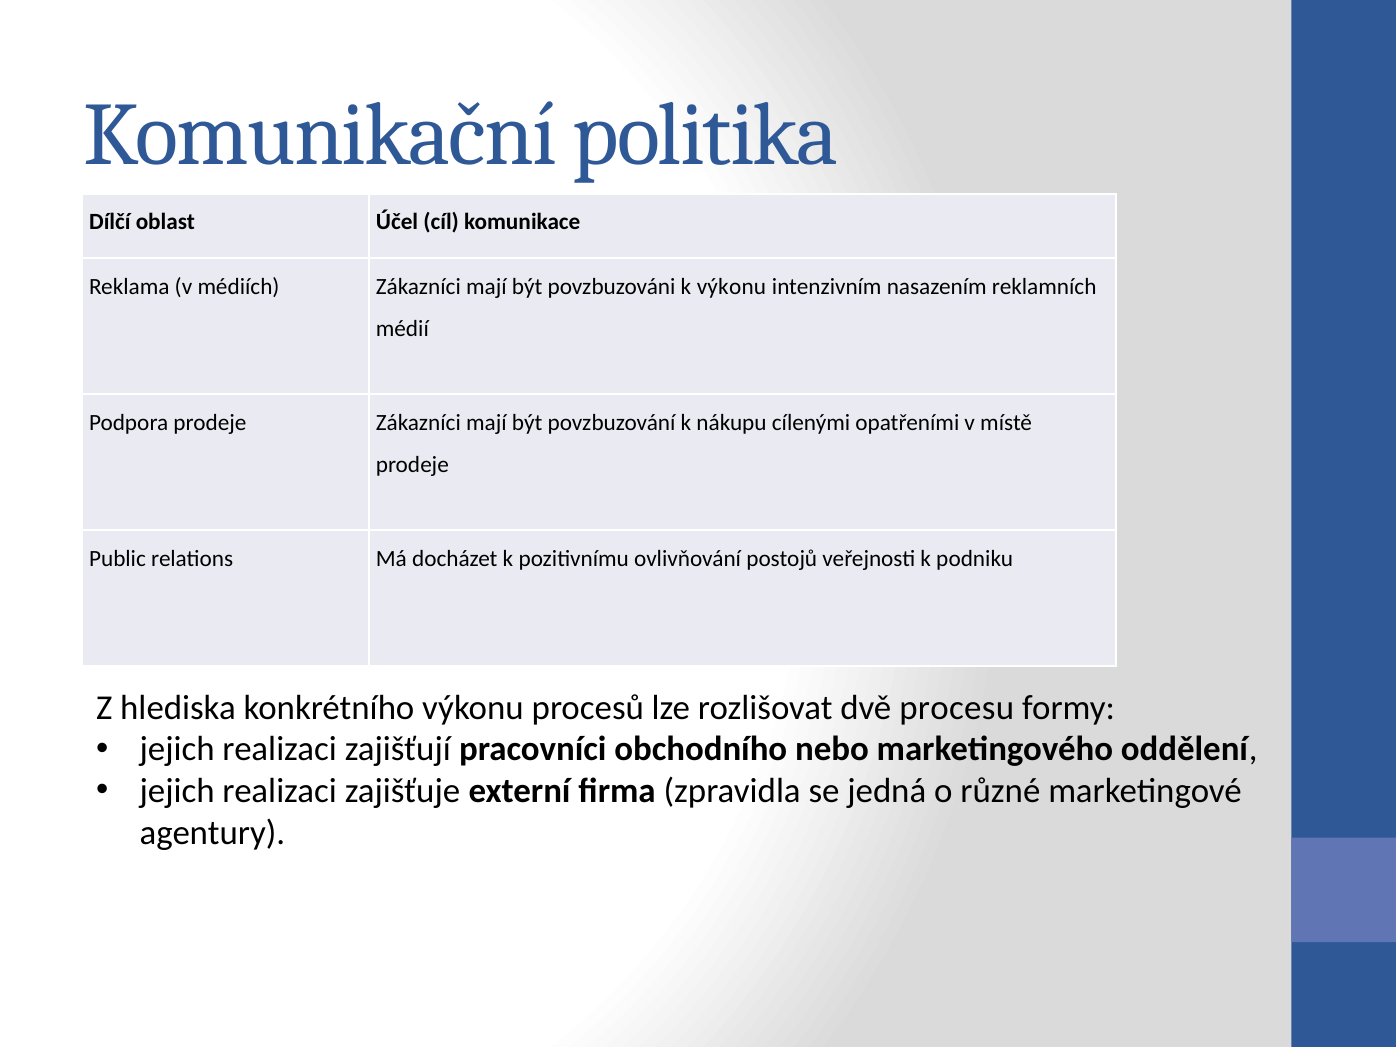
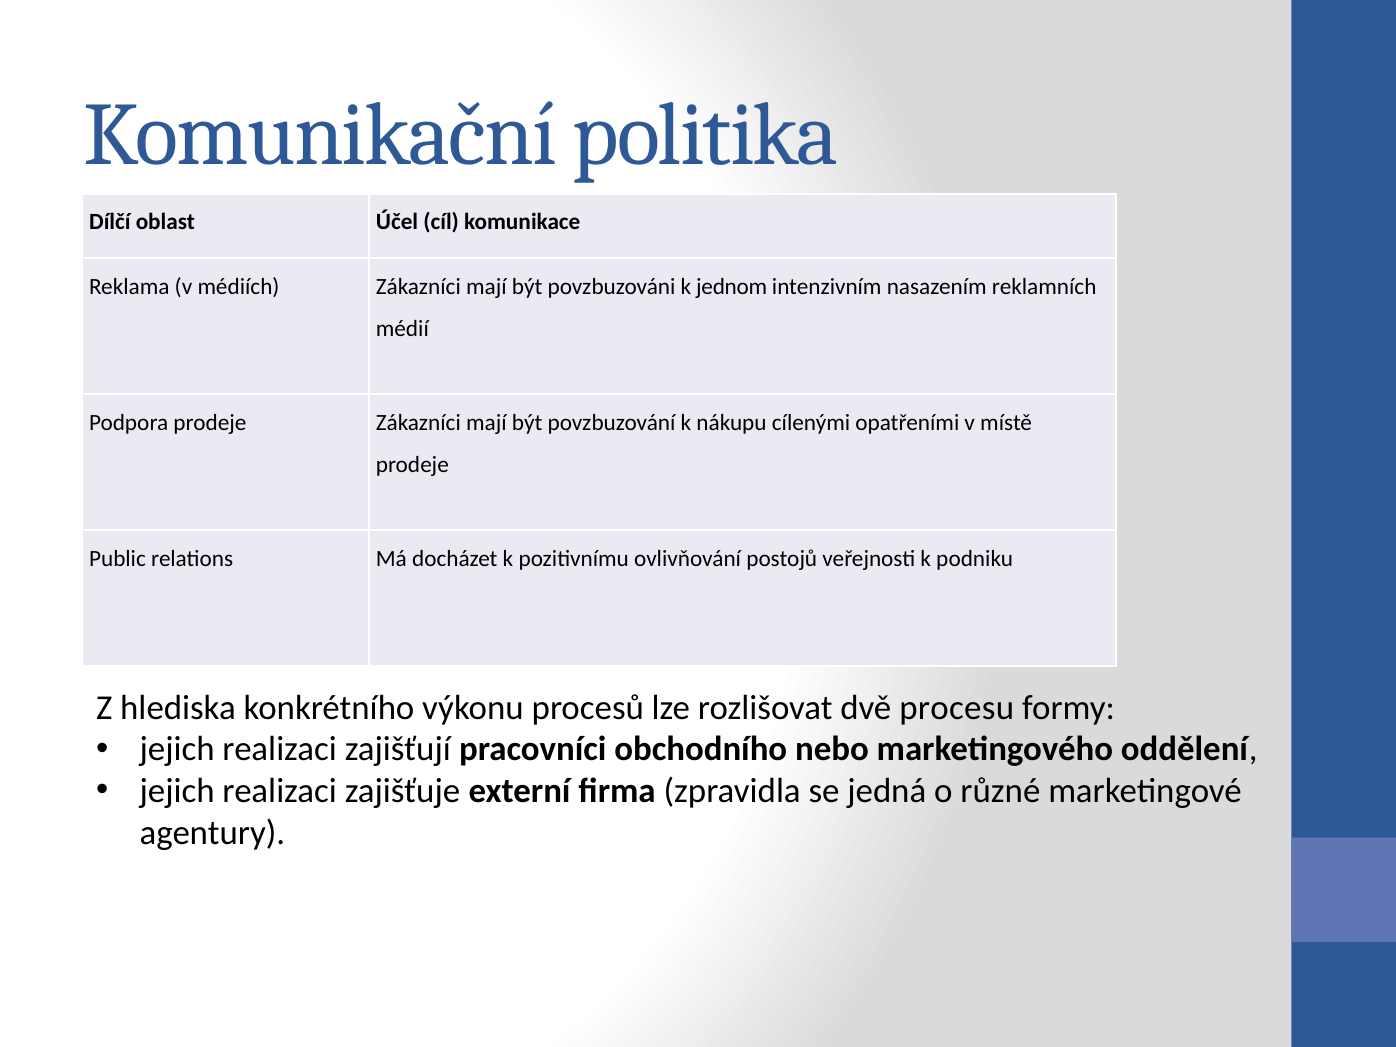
k výkonu: výkonu -> jednom (732, 286)
